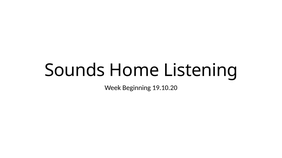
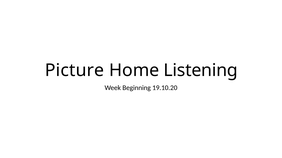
Sounds: Sounds -> Picture (74, 70)
